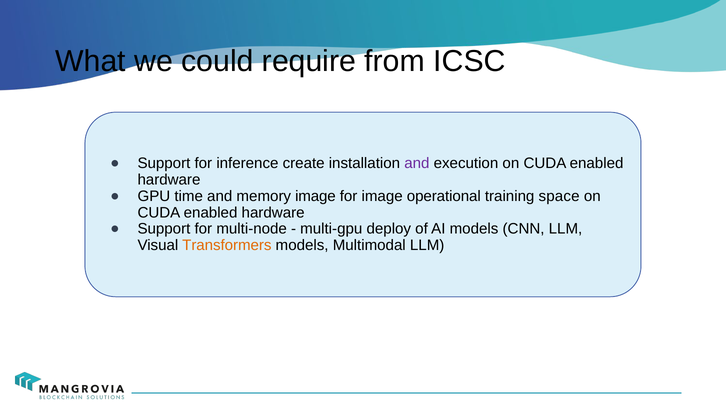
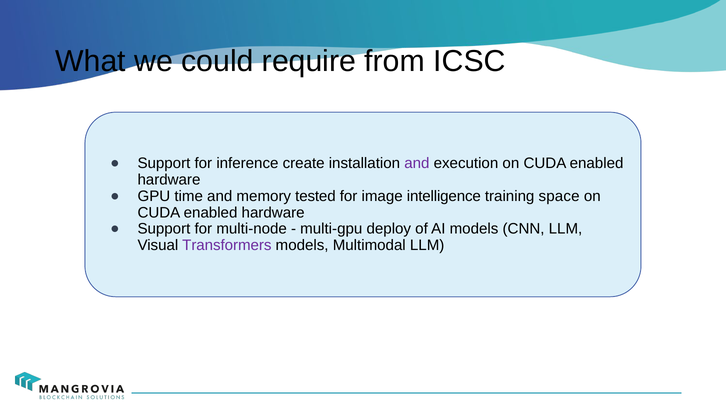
memory image: image -> tested (315, 196)
operational: operational -> intelligence (444, 196)
Transformers colour: orange -> purple (227, 245)
